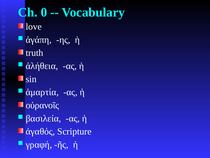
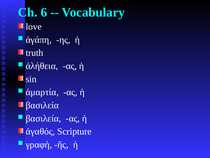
0: 0 -> 6 (44, 12)
οὐρανοῖς: οὐρανοῖς -> βασιλεία (42, 105)
